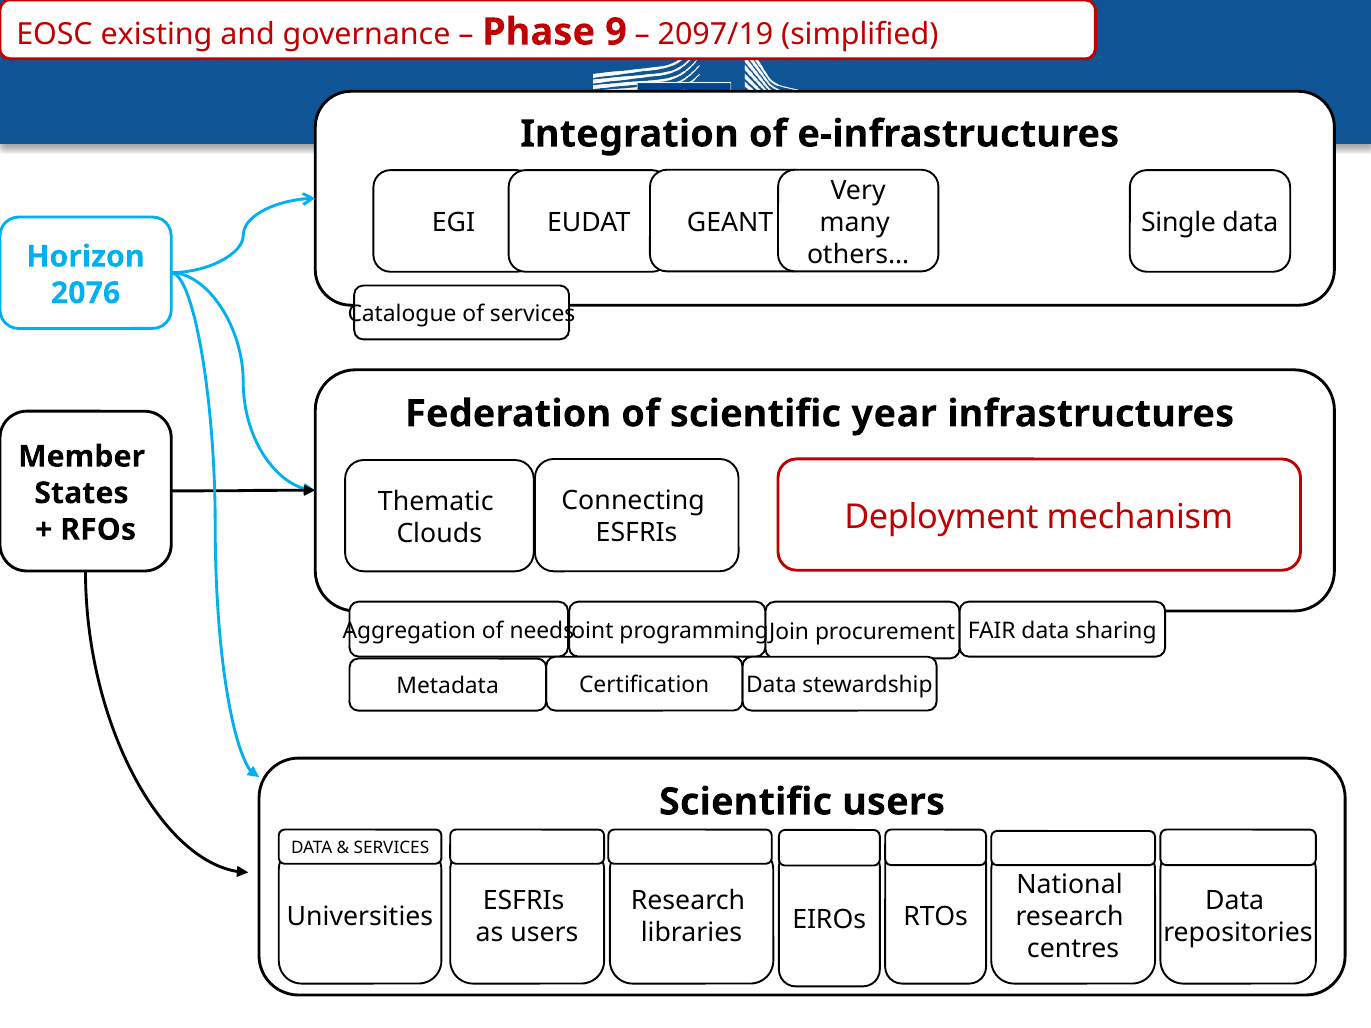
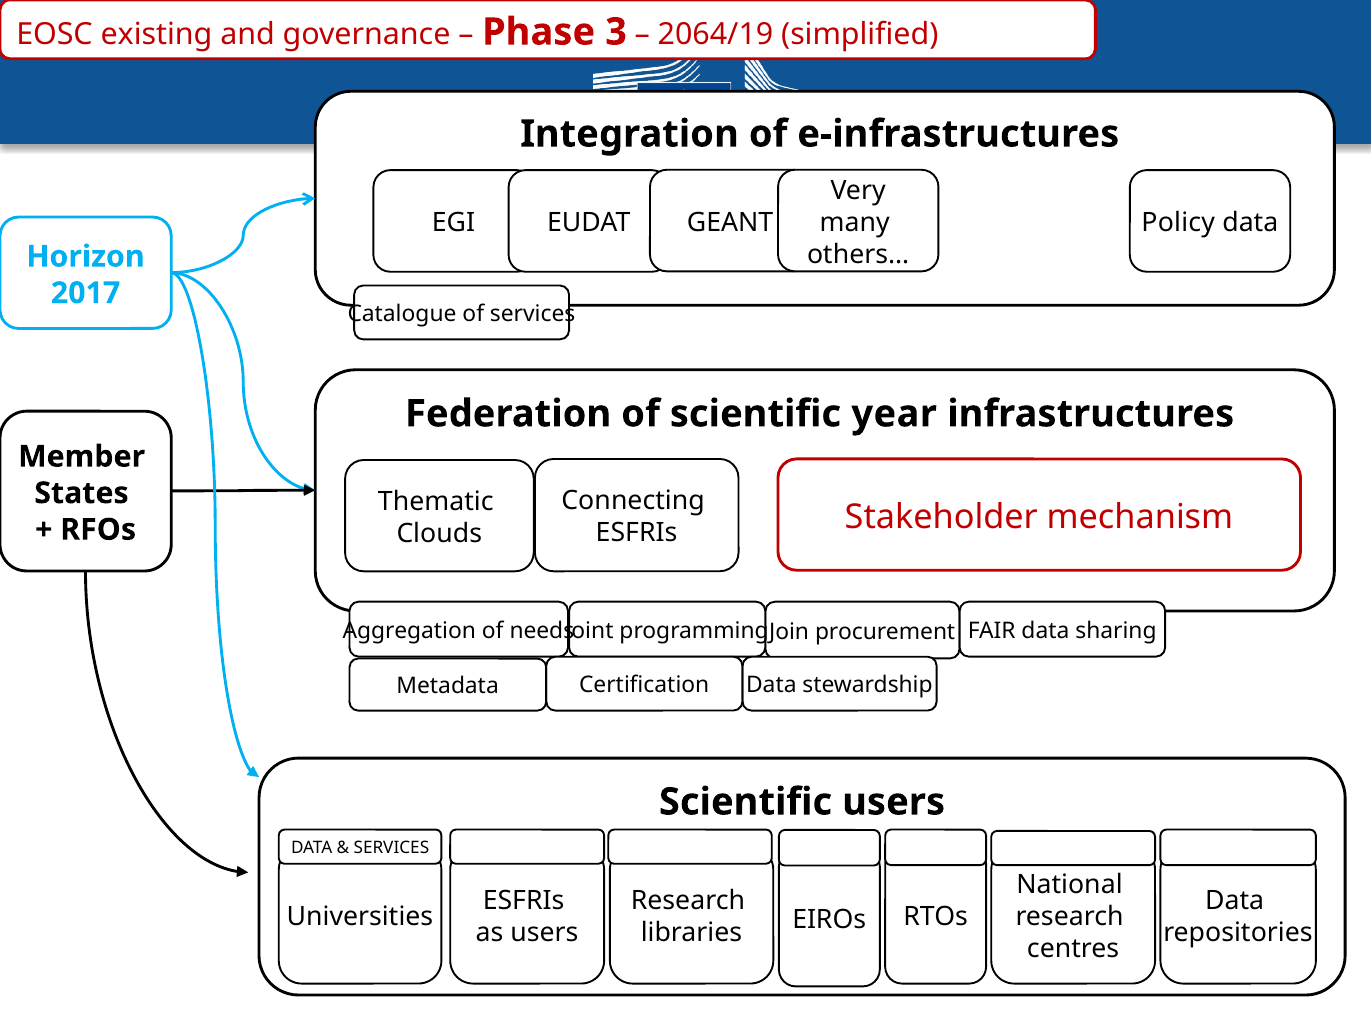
9: 9 -> 3 (616, 32)
2097/19: 2097/19 -> 2064/19 (716, 35)
Single: Single -> Policy (1178, 223)
2076: 2076 -> 2017 (86, 293)
Deployment: Deployment -> Stakeholder (941, 517)
